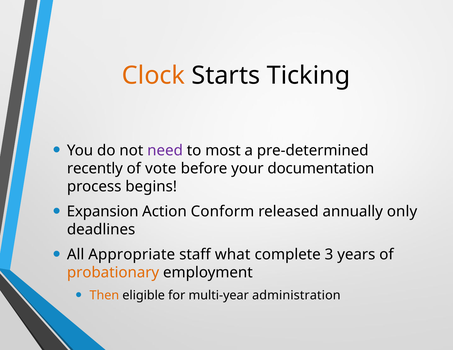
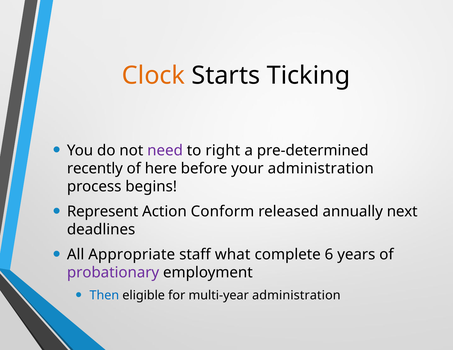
most: most -> right (223, 150)
vote: vote -> here (161, 169)
your documentation: documentation -> administration (321, 169)
Expansion: Expansion -> Represent (103, 212)
only: only -> next (402, 212)
3: 3 -> 6 (329, 255)
probationary colour: orange -> purple (113, 273)
Then colour: orange -> blue (104, 295)
